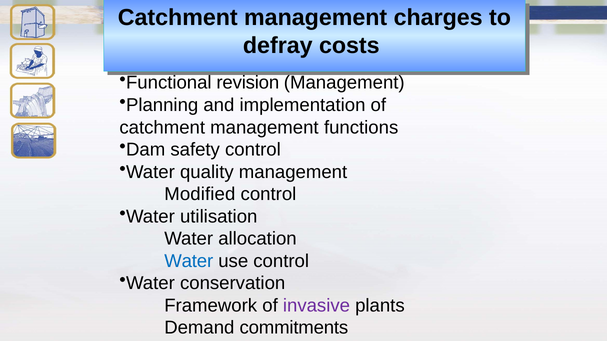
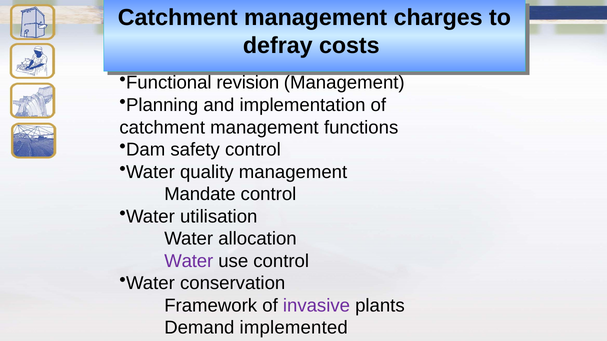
Modified: Modified -> Mandate (200, 194)
Water colour: blue -> purple (189, 261)
commitments: commitments -> implemented (294, 328)
